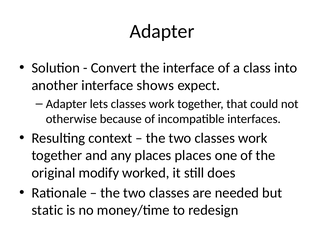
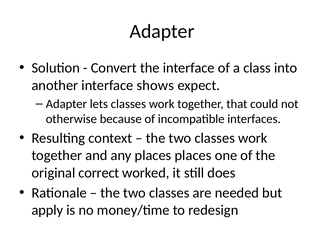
modify: modify -> correct (99, 173)
static: static -> apply (47, 210)
